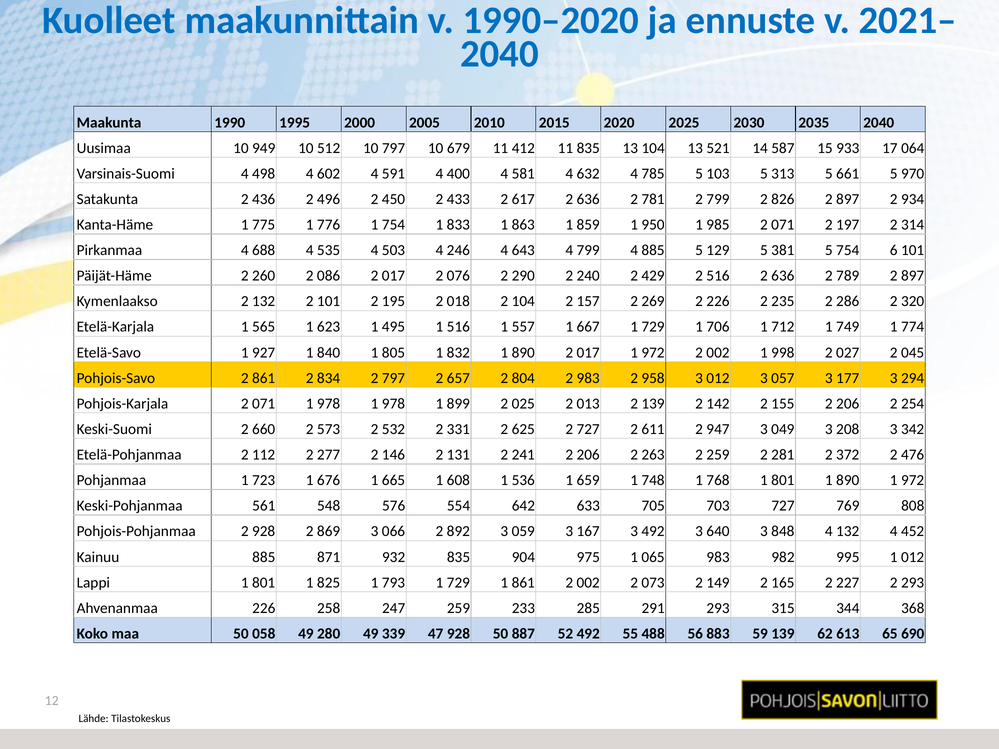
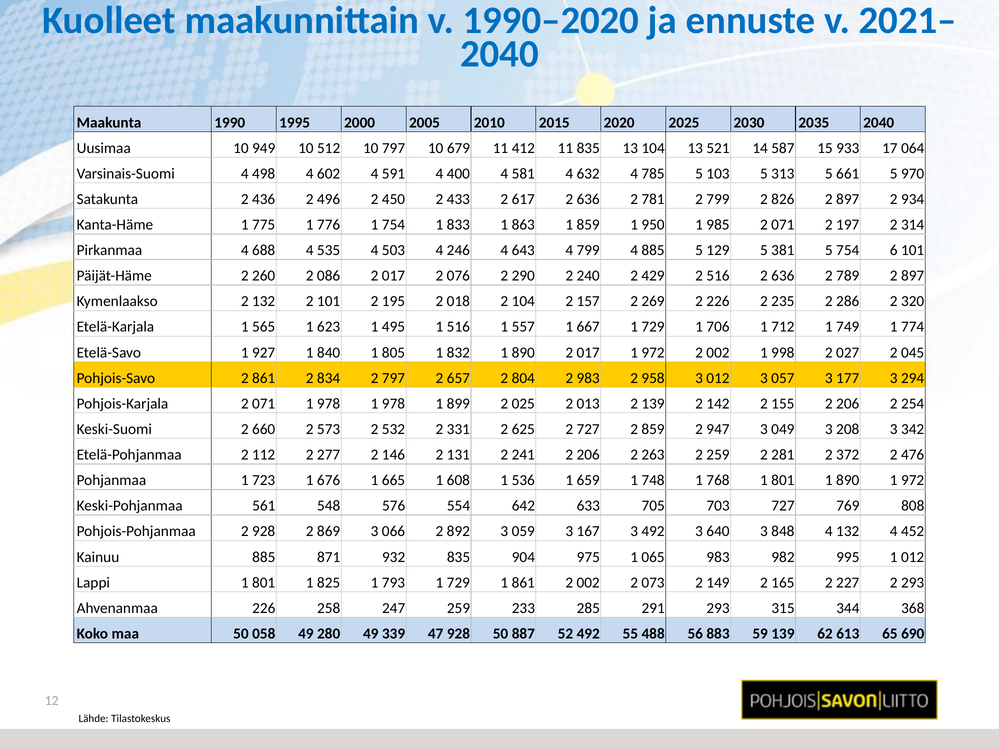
2 611: 611 -> 859 (653, 429)
